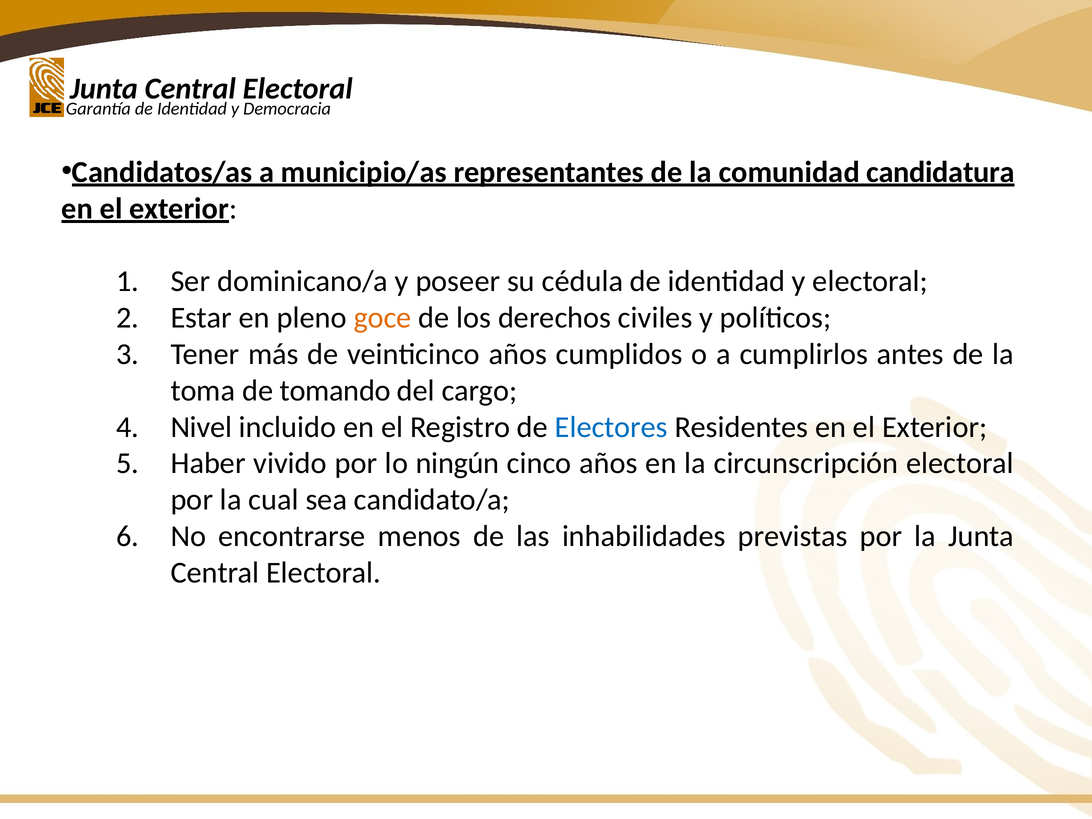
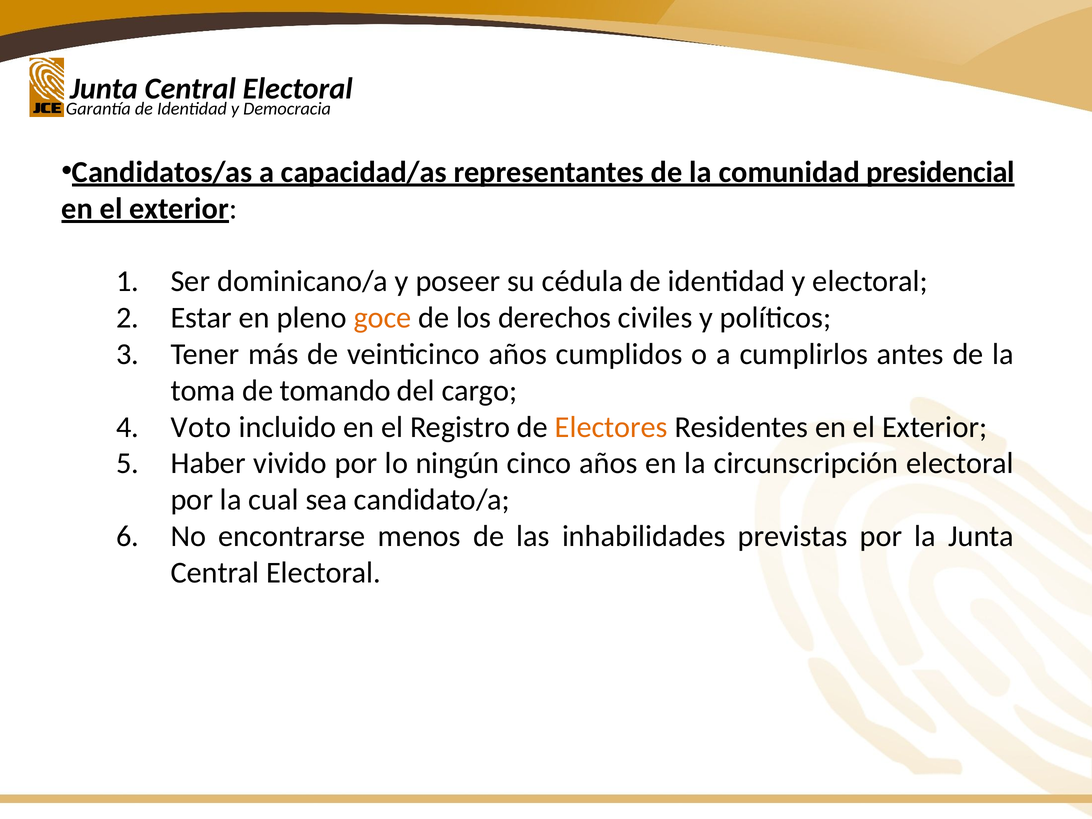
municipio/as: municipio/as -> capacidad/as (364, 172)
candidatura: candidatura -> presidencial (940, 172)
Nivel: Nivel -> Voto (201, 427)
Electores colour: blue -> orange (611, 427)
